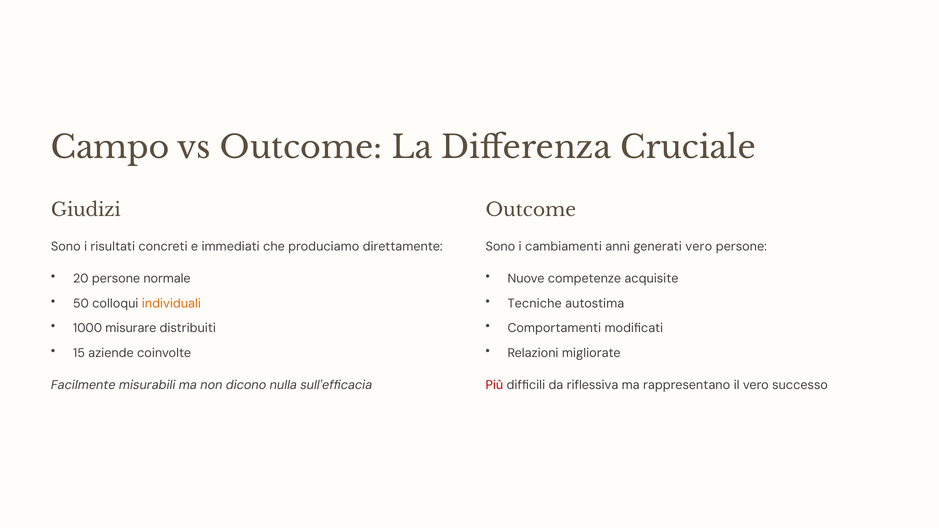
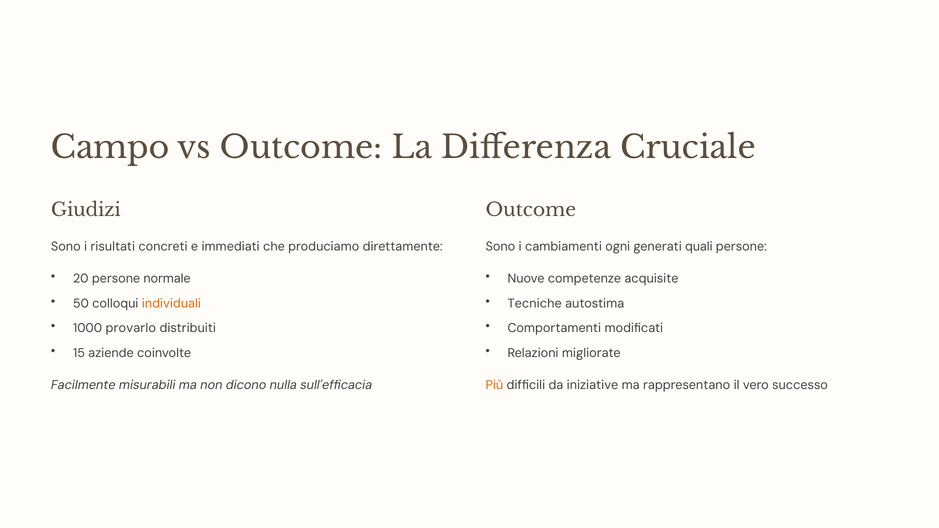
anni: anni -> ogni (618, 247)
generati vero: vero -> quali (699, 247)
misurare: misurare -> provarlo (131, 328)
Più colour: red -> orange (494, 385)
riflessiva: riflessiva -> iniziative (592, 385)
